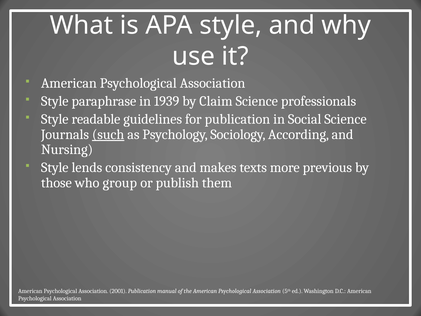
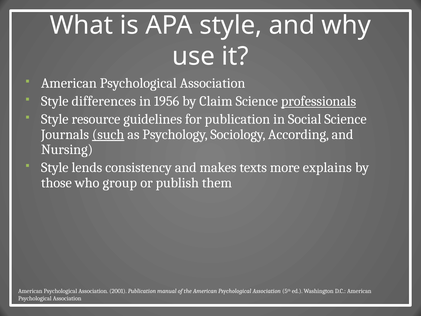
paraphrase: paraphrase -> differences (104, 101)
1939: 1939 -> 1956 (167, 101)
professionals underline: none -> present (319, 101)
readable: readable -> resource (96, 119)
previous: previous -> explains (327, 167)
